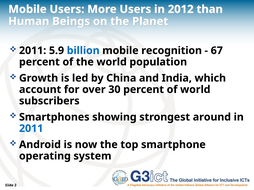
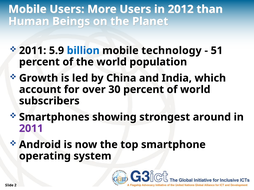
recognition: recognition -> technology (172, 51)
67: 67 -> 51 (217, 51)
2011 colour: blue -> purple (31, 129)
